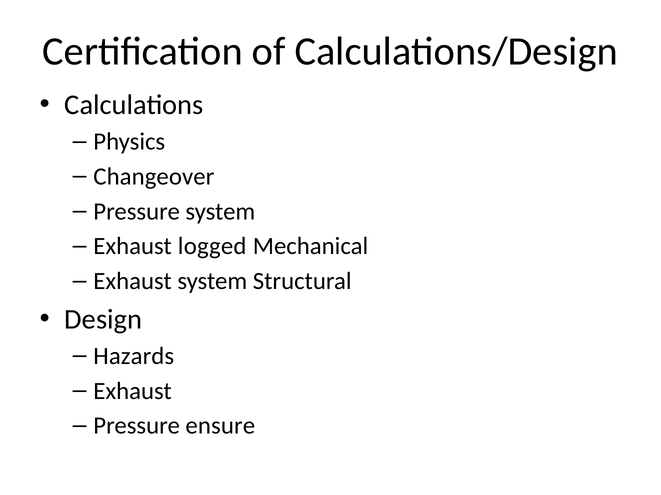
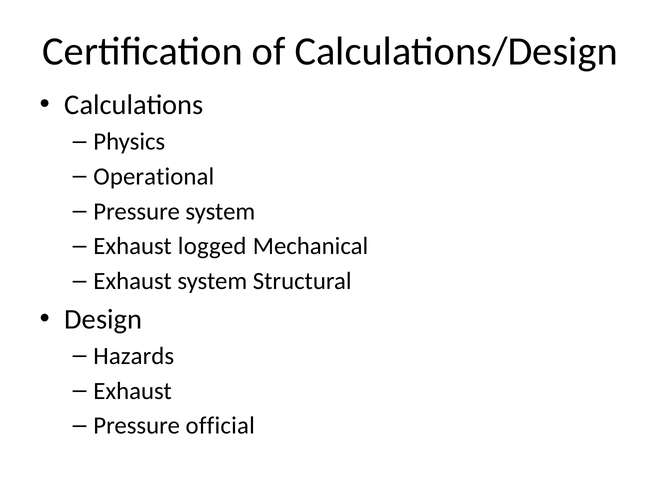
Changeover: Changeover -> Operational (154, 177)
ensure: ensure -> official (220, 426)
